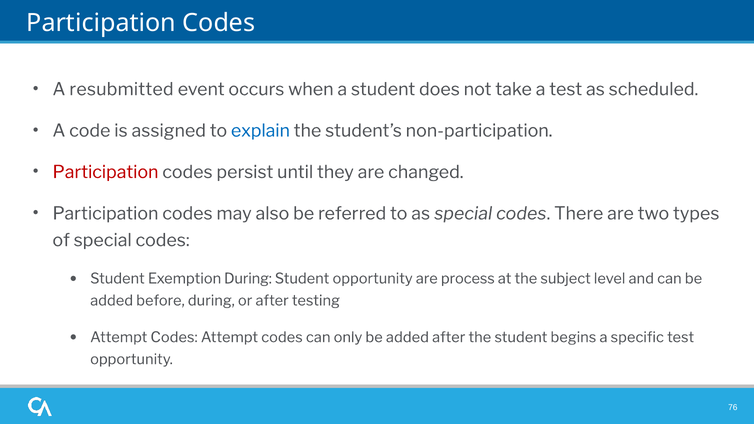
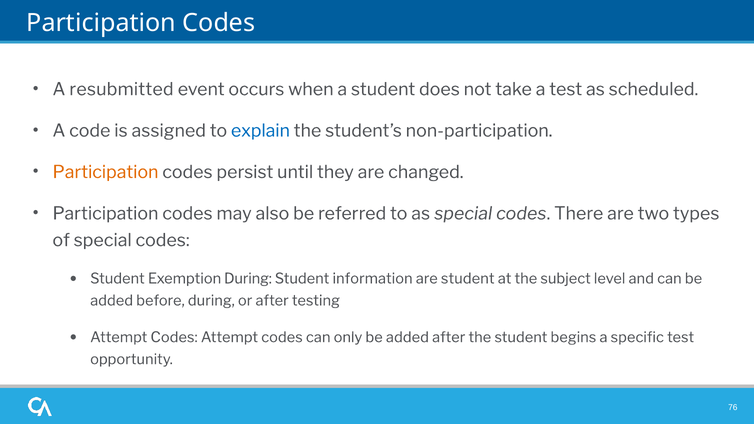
Participation colour: red -> orange (105, 172)
Student opportunity: opportunity -> information (373, 279)
are process: process -> student (468, 279)
